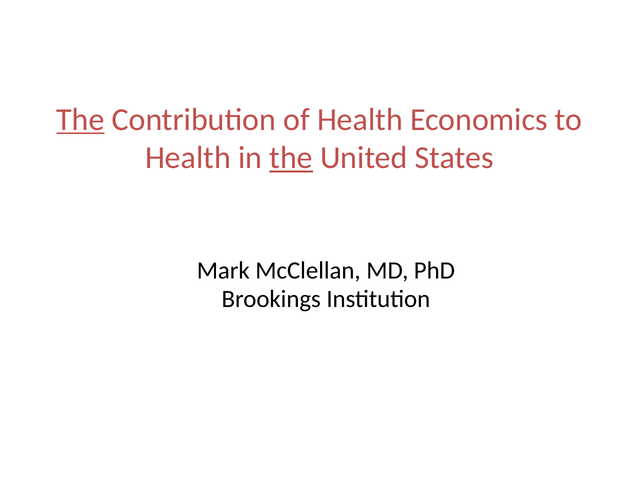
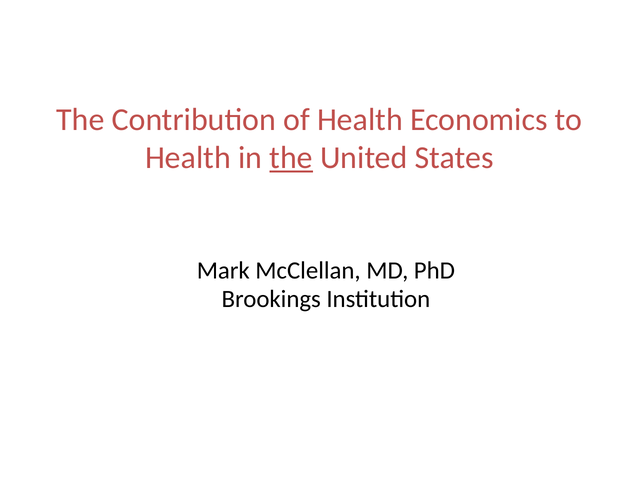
The underline: present -> none (80, 120)
